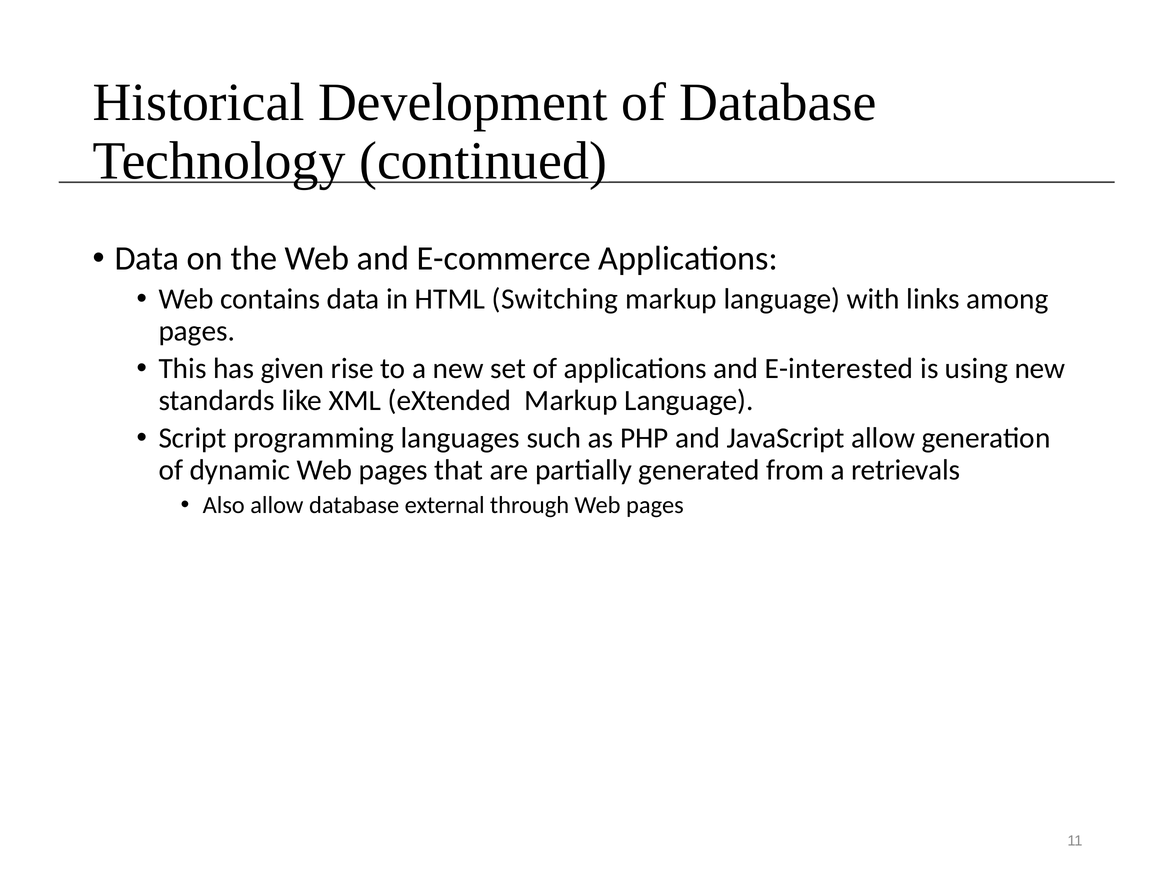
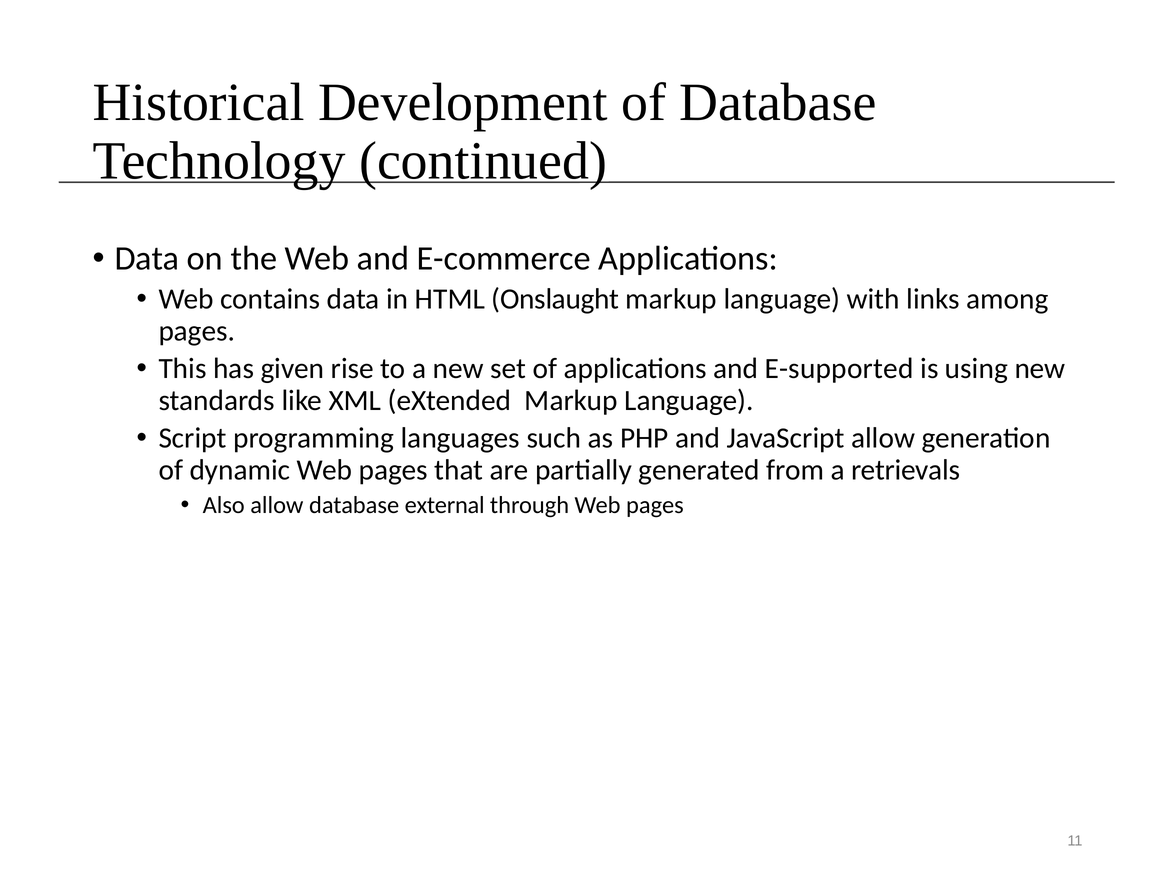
Switching: Switching -> Onslaught (555, 299)
E-interested: E-interested -> E-supported (839, 369)
